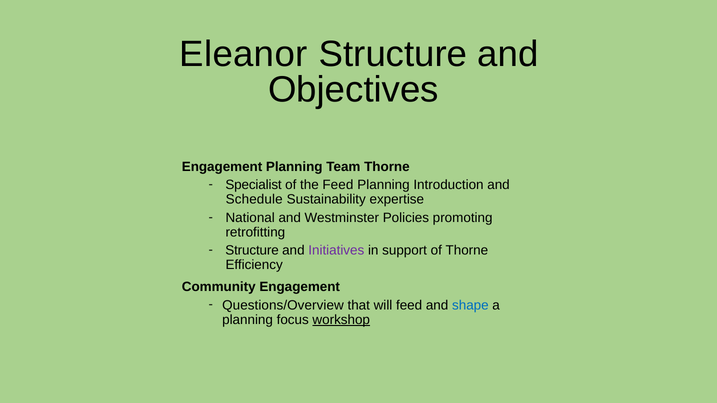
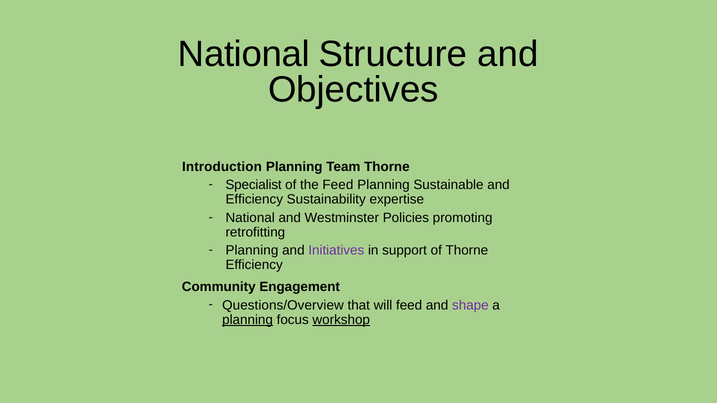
Eleanor: Eleanor -> National (244, 54)
Engagement: Engagement -> Introduction (222, 167)
Introduction: Introduction -> Sustainable (448, 185)
Schedule: Schedule -> Efficiency (254, 200)
Structure: Structure -> Planning (252, 251)
shape colour: blue -> purple (470, 305)
planning underline: none -> present (248, 320)
